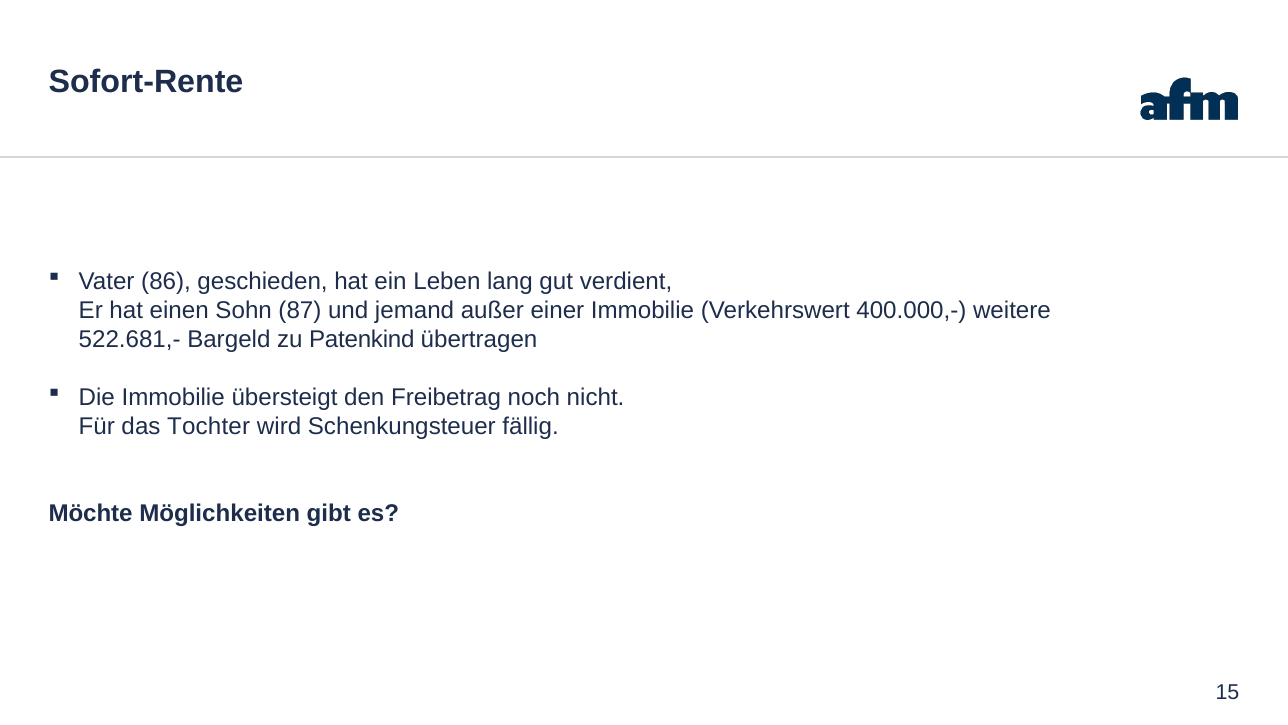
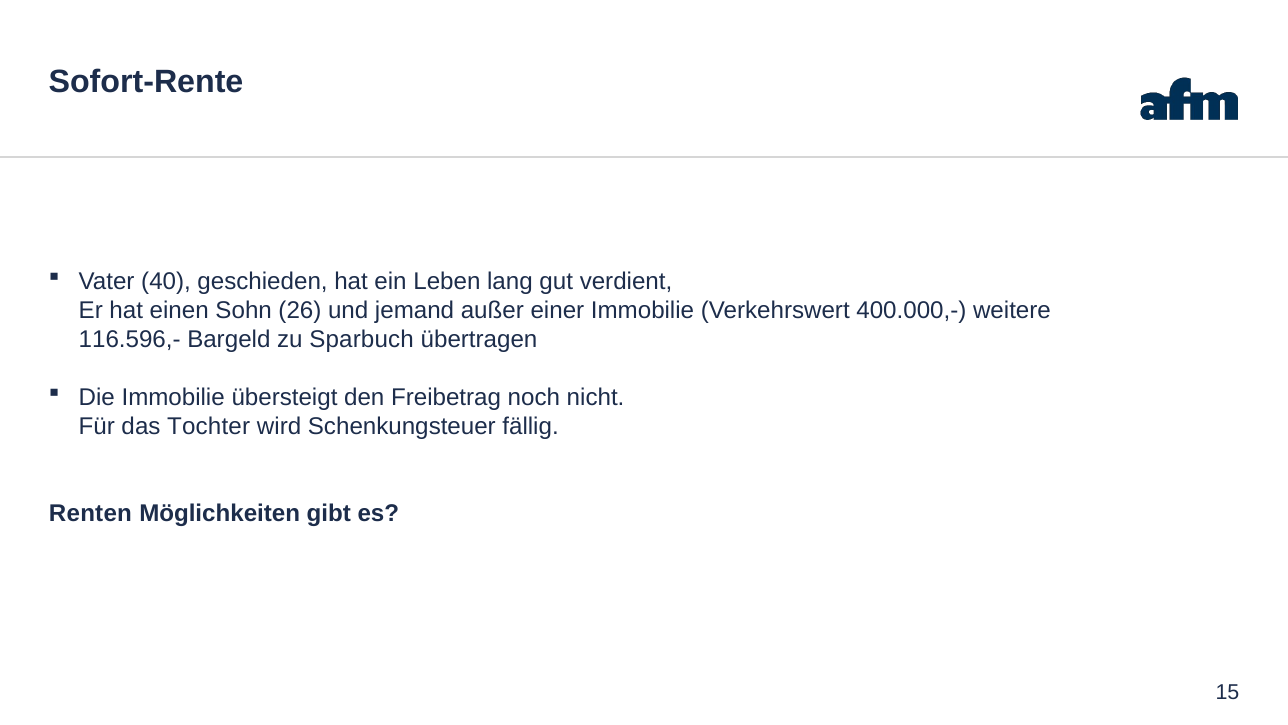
86: 86 -> 40 (166, 281)
87: 87 -> 26 (300, 310)
522.681,-: 522.681,- -> 116.596,- (130, 339)
Patenkind: Patenkind -> Sparbuch (362, 339)
Möchte: Möchte -> Renten (90, 513)
